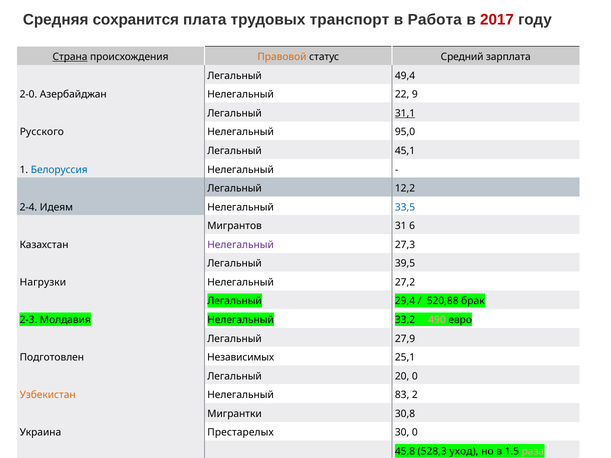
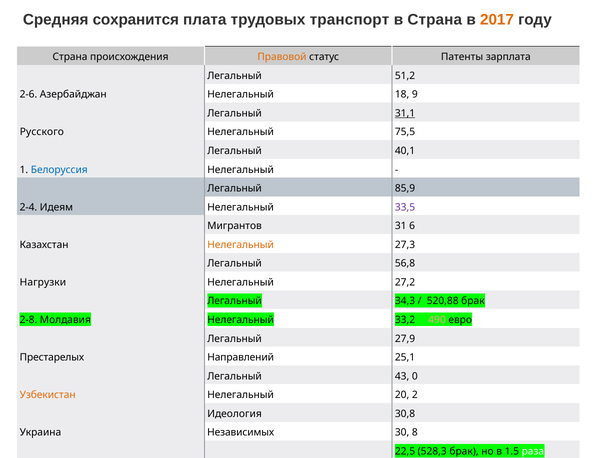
в Работа: Работа -> Страна (435, 20)
2017 colour: red -> orange (497, 20)
Страна underline: present -> none (70, 57)
Средний: Средний -> Патенты (462, 57)
49,4: 49,4 -> 51,2 (405, 76)
2-0: 2-0 -> 2-6 (28, 95)
22: 22 -> 18 (402, 95)
95,0: 95,0 -> 75,5 (405, 132)
45,1: 45,1 -> 40,1 (405, 151)
12,2: 12,2 -> 85,9 (405, 189)
33,5 colour: blue -> purple (405, 207)
Нелегальный colour: purple -> orange (241, 245)
39,5: 39,5 -> 56,8 (405, 264)
29,4: 29,4 -> 34,3 (405, 301)
2-3: 2-3 -> 2-8 (28, 320)
Подготовлен: Подготовлен -> Престарелых (52, 358)
Независимых: Независимых -> Направлений (241, 358)
20: 20 -> 43 (402, 376)
83: 83 -> 20 (402, 395)
Мигрантки: Мигрантки -> Идеология (235, 414)
Престарелых: Престарелых -> Независимых (241, 433)
30 0: 0 -> 8 (415, 433)
45,8: 45,8 -> 22,5 (405, 452)
528,3 уход: уход -> брак (464, 452)
раза colour: pink -> white (533, 452)
